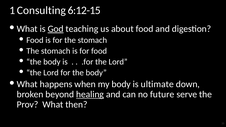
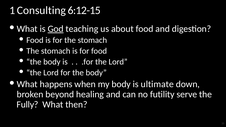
healing underline: present -> none (90, 94)
future: future -> futility (162, 94)
Prov: Prov -> Fully (27, 105)
